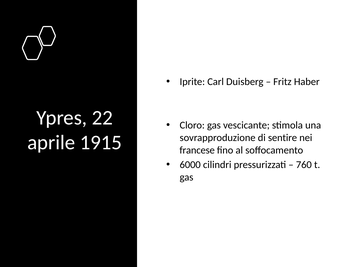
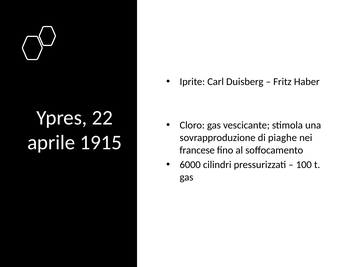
sentire: sentire -> piaghe (282, 138)
760: 760 -> 100 (304, 165)
